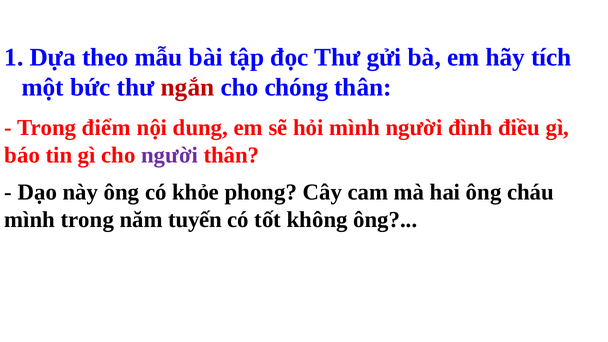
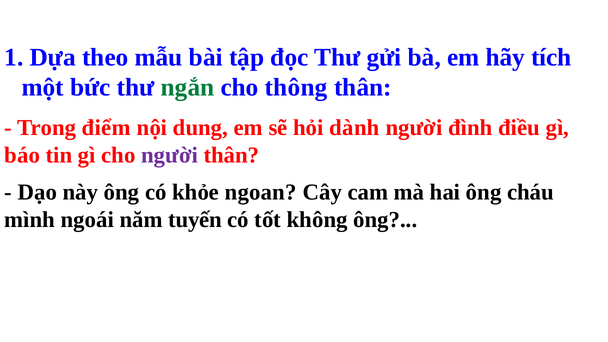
ngắn colour: red -> green (188, 88)
chóng: chóng -> thông (296, 88)
hỏi mình: mình -> dành (355, 128)
phong: phong -> ngoan (261, 192)
mình trong: trong -> ngoái (87, 220)
